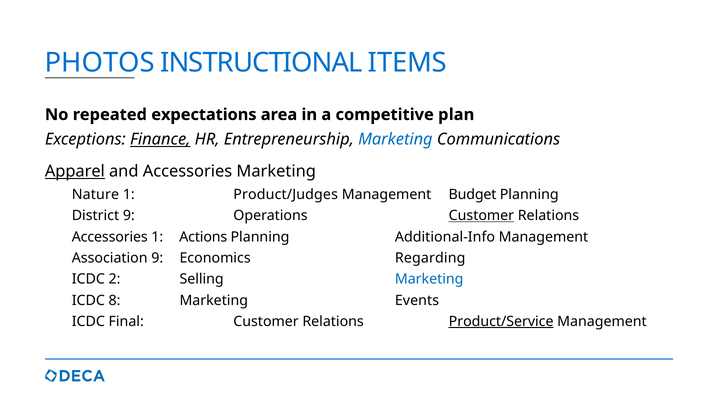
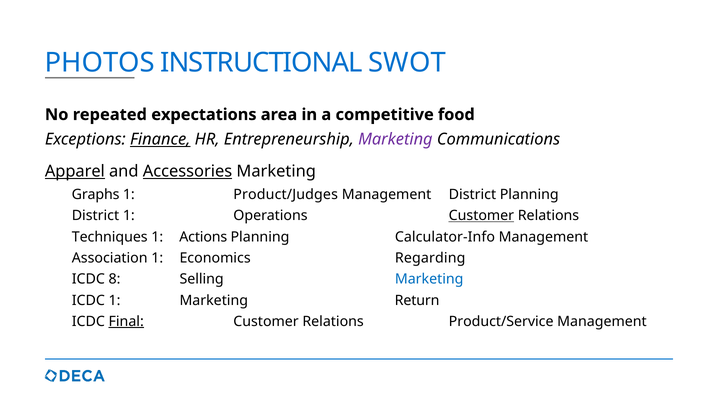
ITEMS: ITEMS -> SWOT (407, 63)
plan: plan -> food (456, 115)
Marketing colour: blue -> purple (395, 139)
Accessories underline: none -> present (187, 171)
Nature: Nature -> Graphs (96, 194)
Management Budget: Budget -> District (472, 194)
District 9: 9 -> 1 (129, 216)
Accessories: Accessories -> Techniques (110, 237)
Additional-Info: Additional-Info -> Calculator-Info (445, 237)
Association 9: 9 -> 1 (157, 258)
2: 2 -> 8 (115, 279)
ICDC 8: 8 -> 1 (115, 300)
Events: Events -> Return (417, 300)
Final underline: none -> present (126, 321)
Product/Service underline: present -> none (501, 321)
